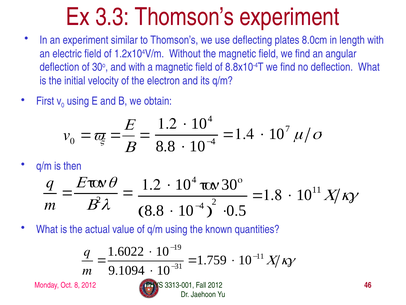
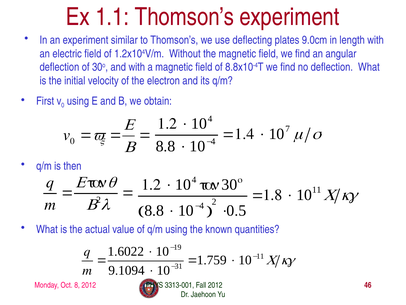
3.3: 3.3 -> 1.1 (112, 17)
8.0cm: 8.0cm -> 9.0cm (315, 40)
